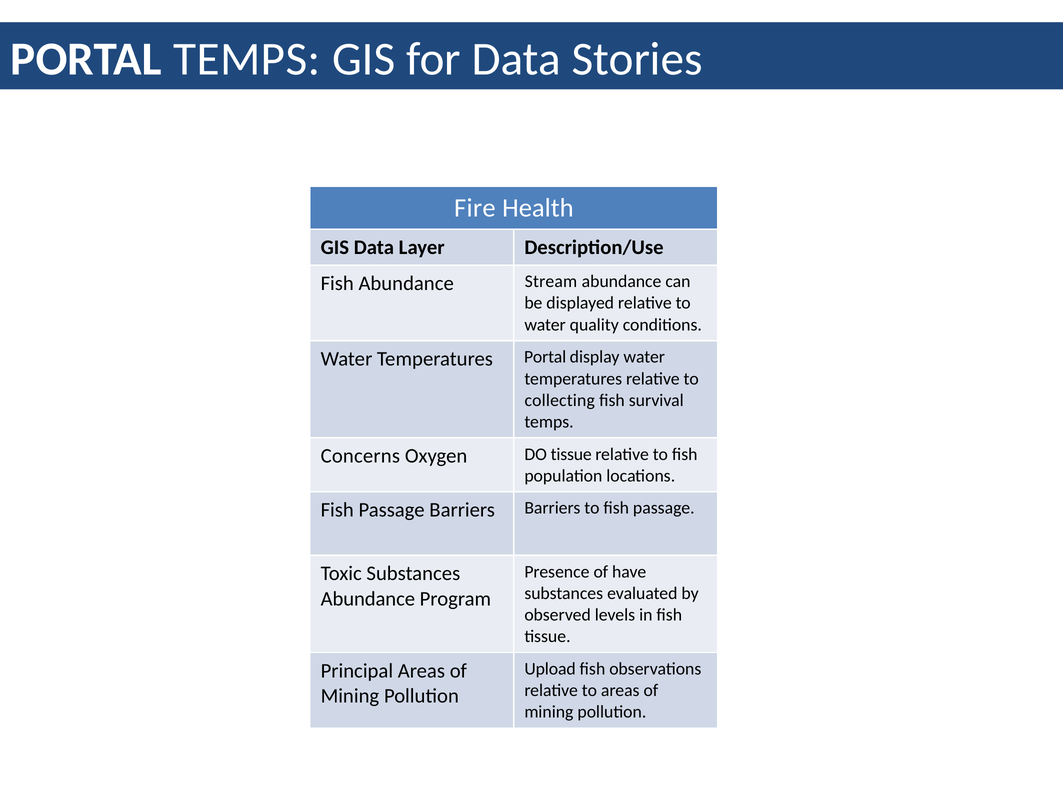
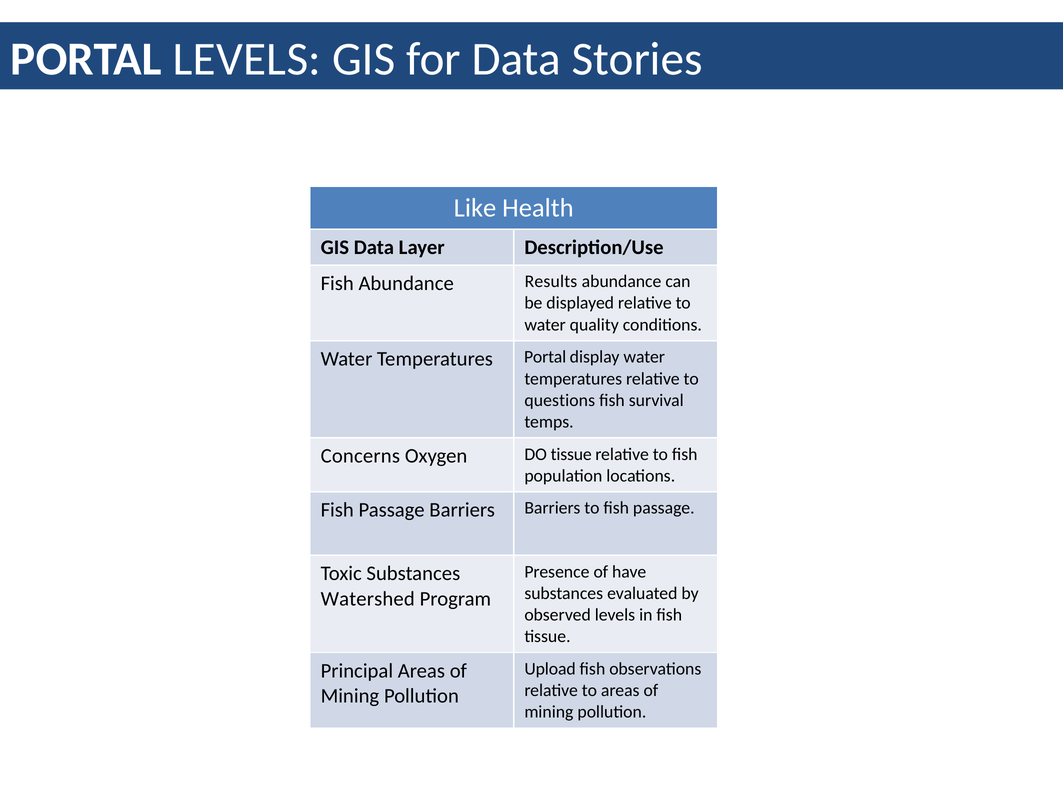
PORTAL TEMPS: TEMPS -> LEVELS (247, 59)
Fire: Fire -> Like (475, 208)
Stream: Stream -> Results (551, 281)
collecting: collecting -> questions (560, 400)
Abundance: Abundance -> Watershed (368, 598)
